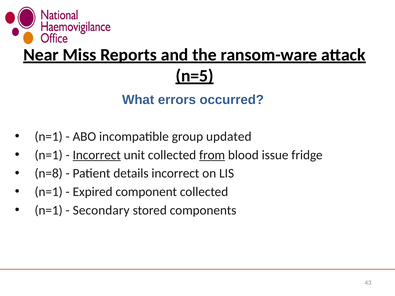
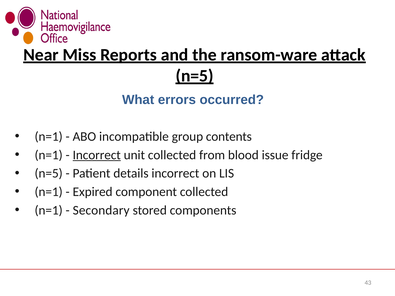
updated: updated -> contents (229, 137)
from underline: present -> none (212, 155)
n=8: n=8 -> n=5 (49, 174)
